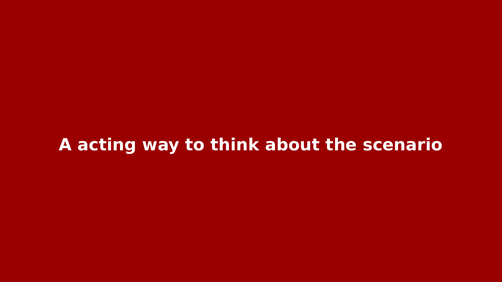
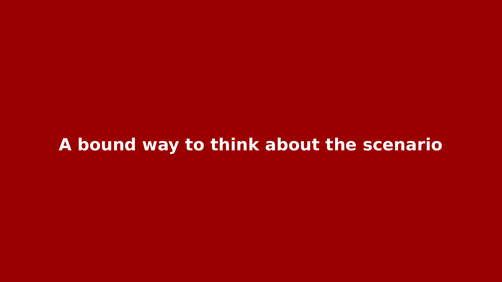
acting: acting -> bound (107, 145)
